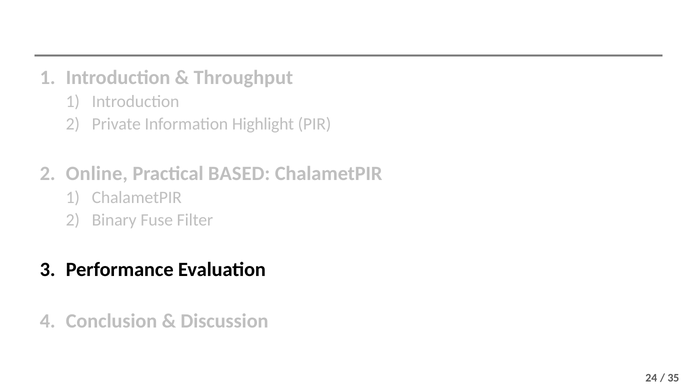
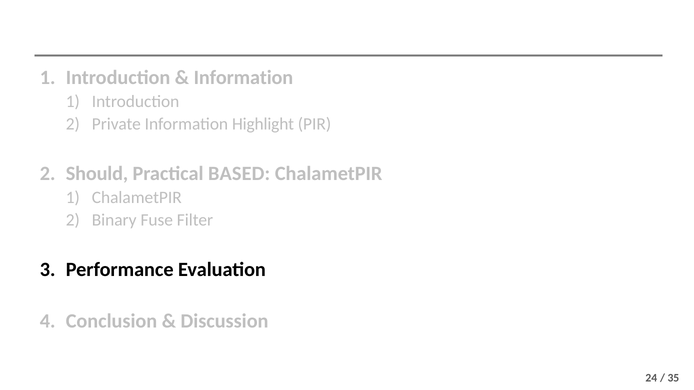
Throughput: Throughput -> Information (243, 78)
Online: Online -> Should (97, 174)
